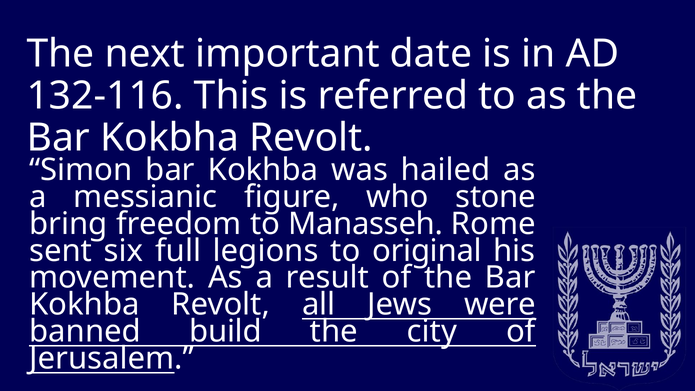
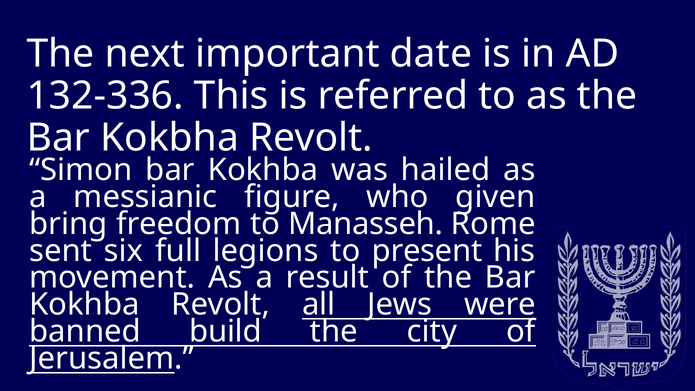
132-116: 132-116 -> 132-336 (105, 96)
stone: stone -> given (495, 197)
original: original -> present (427, 251)
